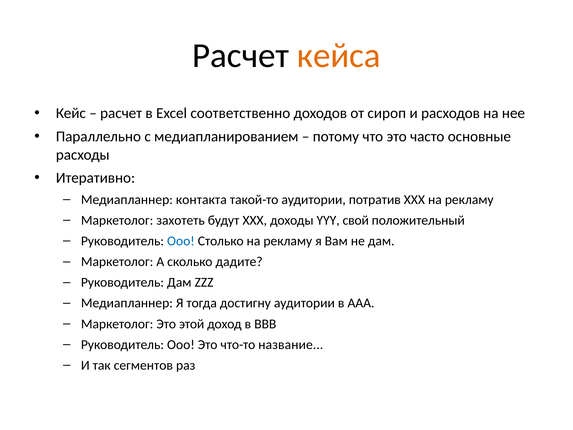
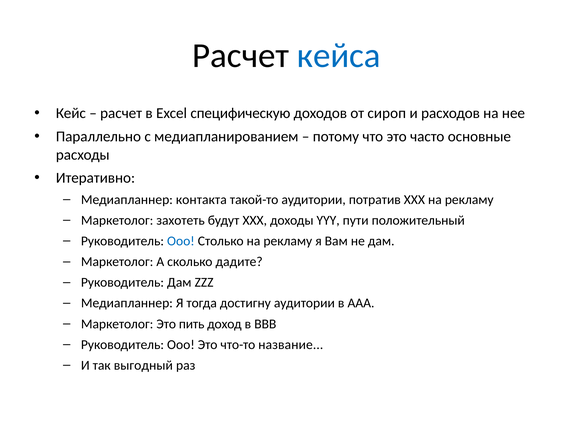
кейса colour: orange -> blue (339, 55)
соответственно: соответственно -> специфическую (240, 113)
свой: свой -> пути (356, 220)
этой: этой -> пить (192, 324)
сегментов: сегментов -> выгодный (143, 365)
